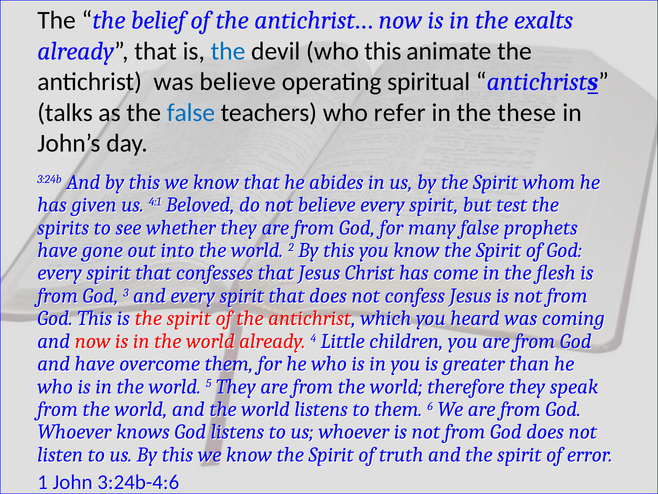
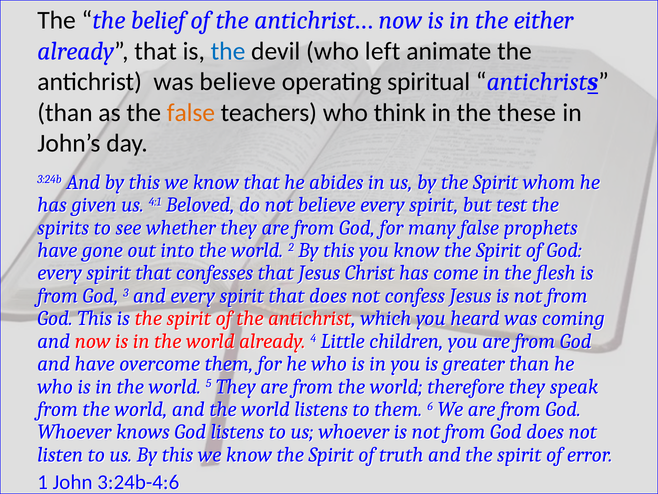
exalts: exalts -> either (544, 20)
who this: this -> left (383, 51)
talks: talks -> than (65, 113)
false colour: blue -> orange (191, 113)
refer: refer -> think (400, 113)
